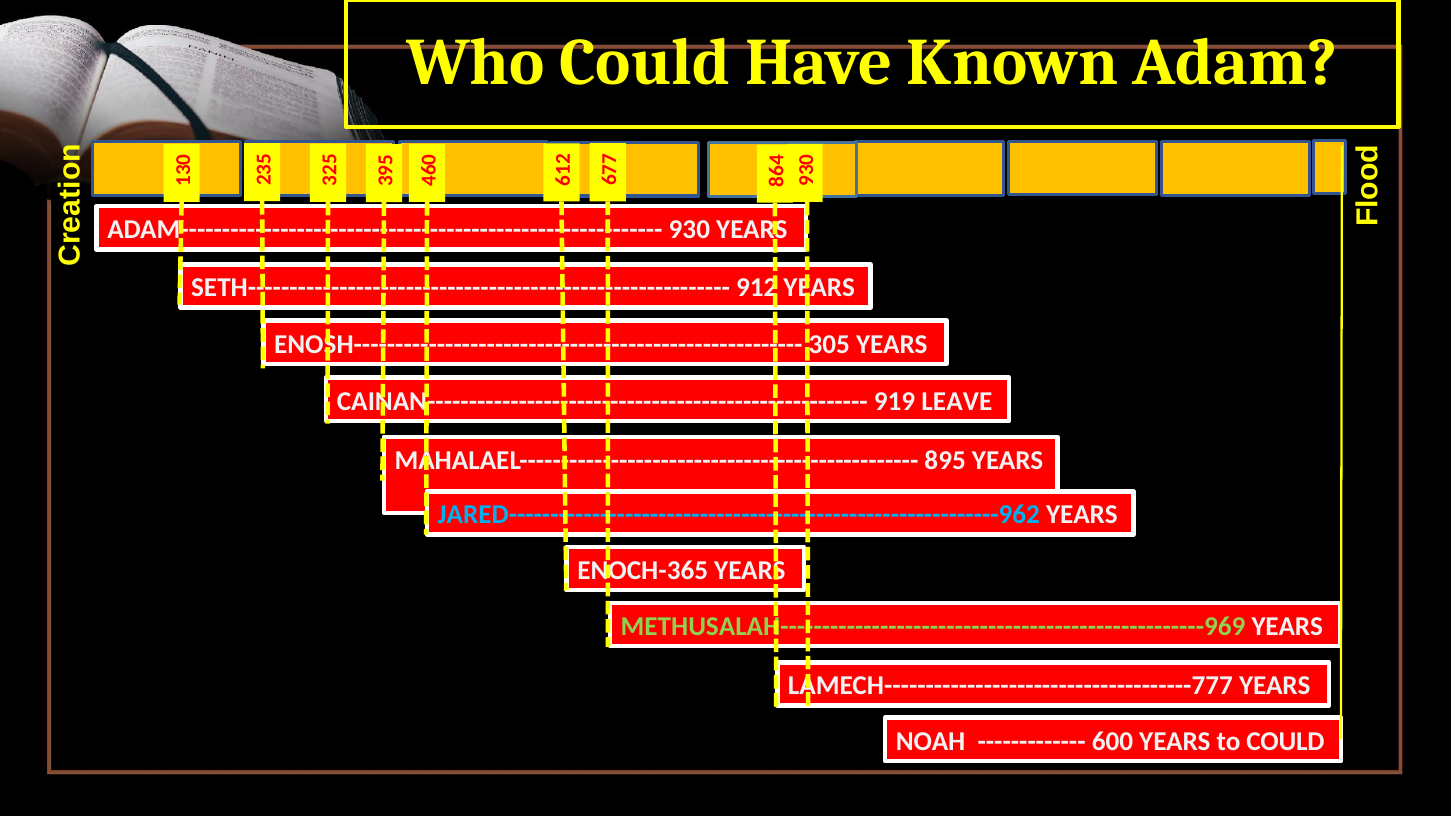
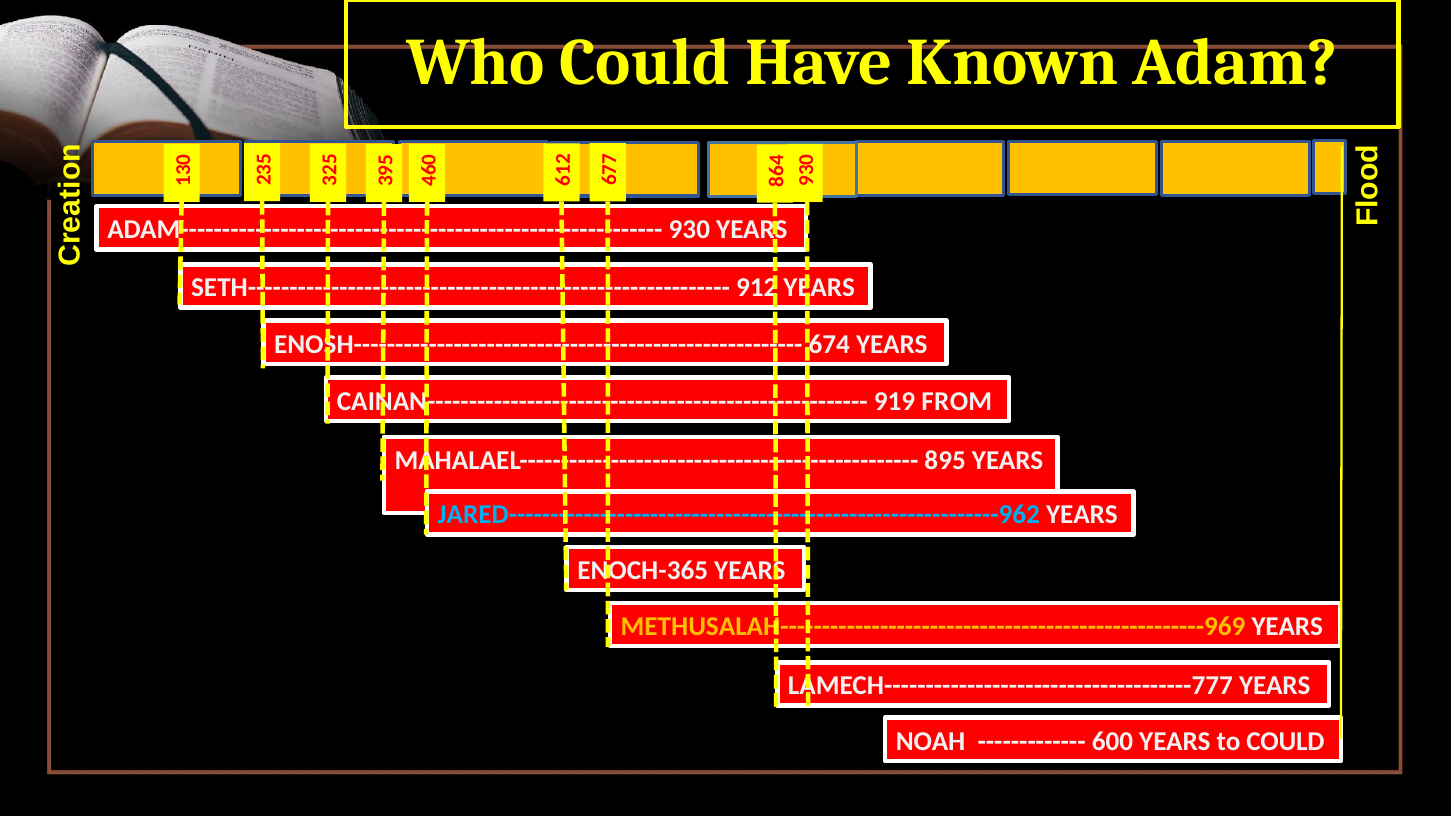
305: 305 -> 674 (829, 344)
LEAVE: LEAVE -> FROM (957, 401)
METHUSALAH---------------------------------------------------969 colour: light green -> yellow (933, 627)
